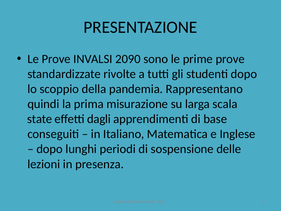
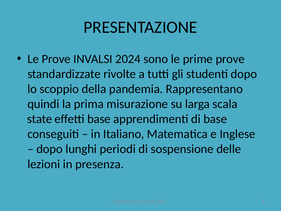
2090: 2090 -> 2024 (128, 59)
effetti dagli: dagli -> base (99, 119)
